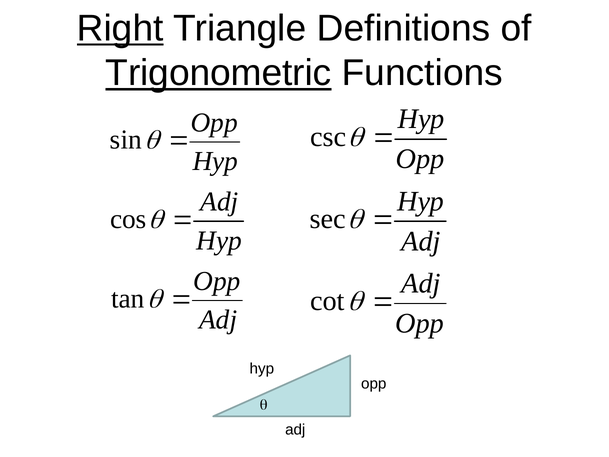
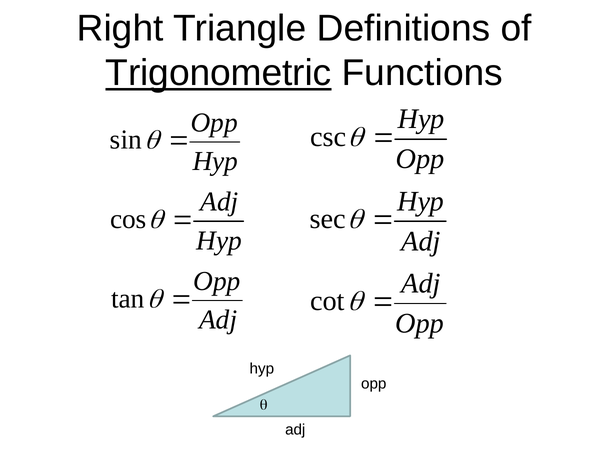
Right underline: present -> none (120, 28)
